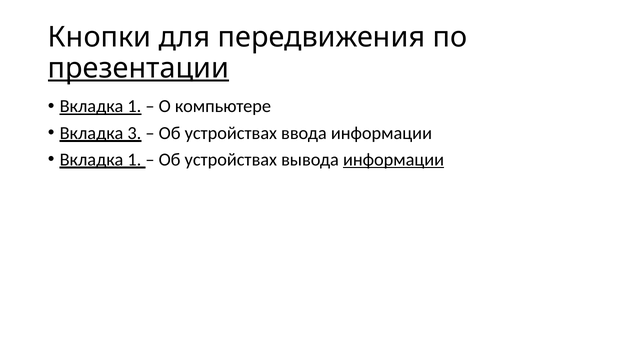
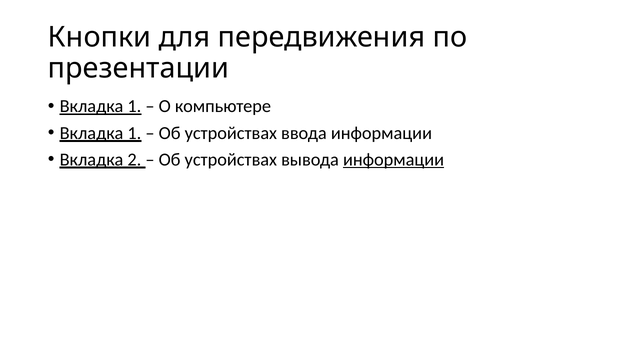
презентации underline: present -> none (138, 68)
3: 3 -> 1 (134, 133)
1: 1 -> 2 (134, 160)
